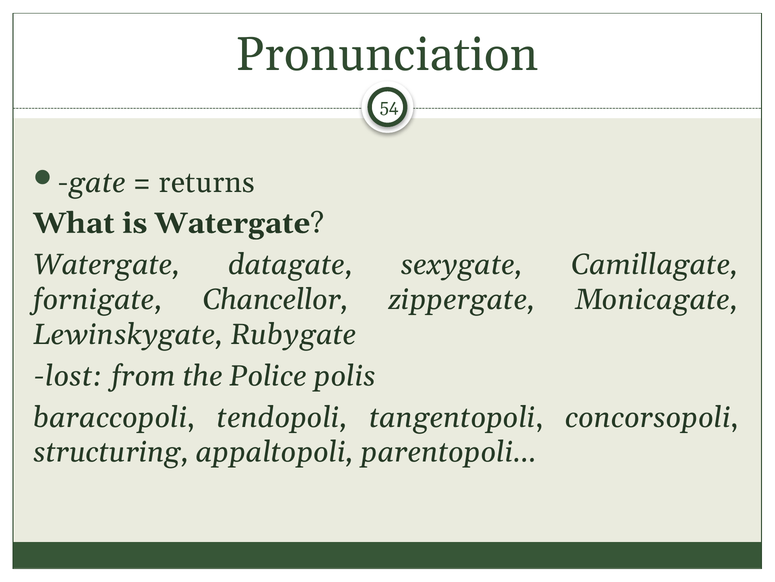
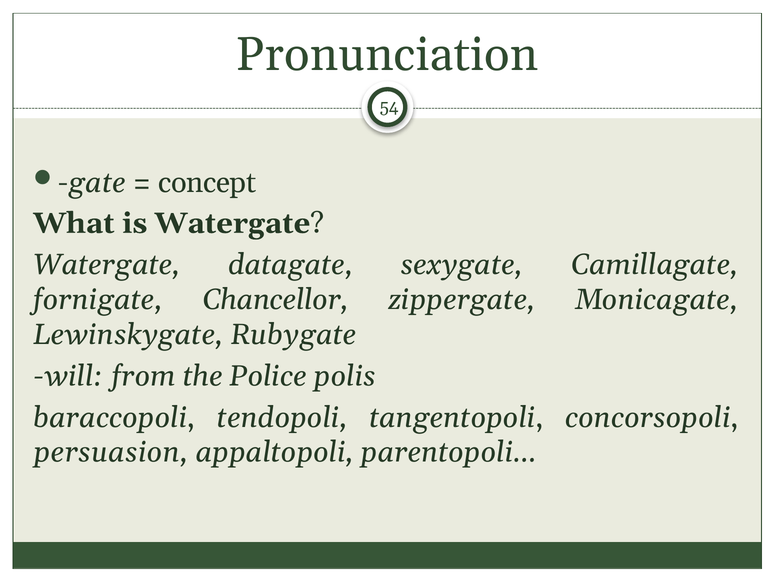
returns: returns -> concept (207, 182)
lost: lost -> will (69, 376)
structuring: structuring -> persuasion (111, 452)
